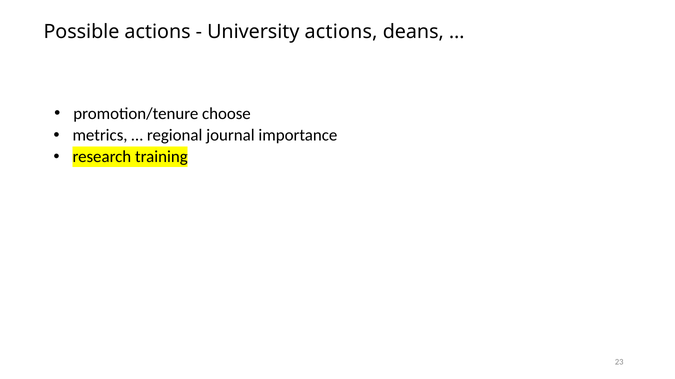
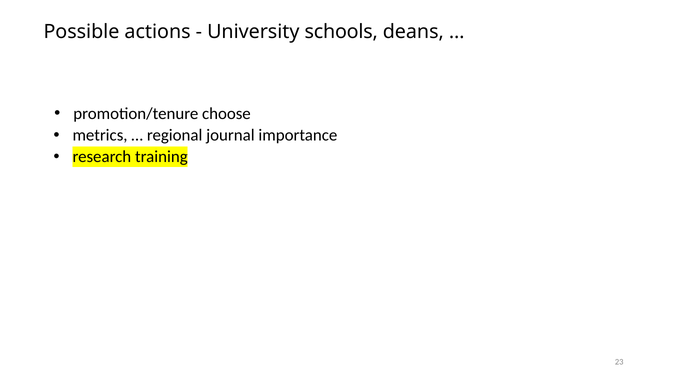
University actions: actions -> schools (341, 32)
